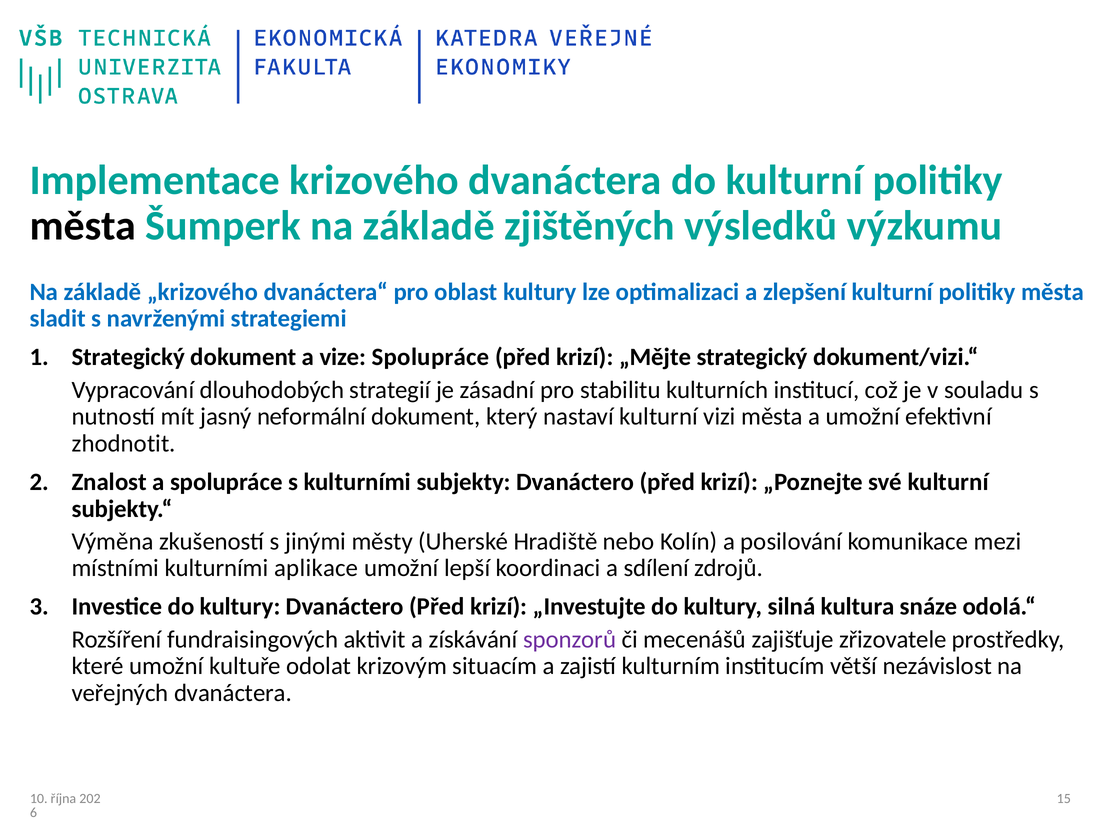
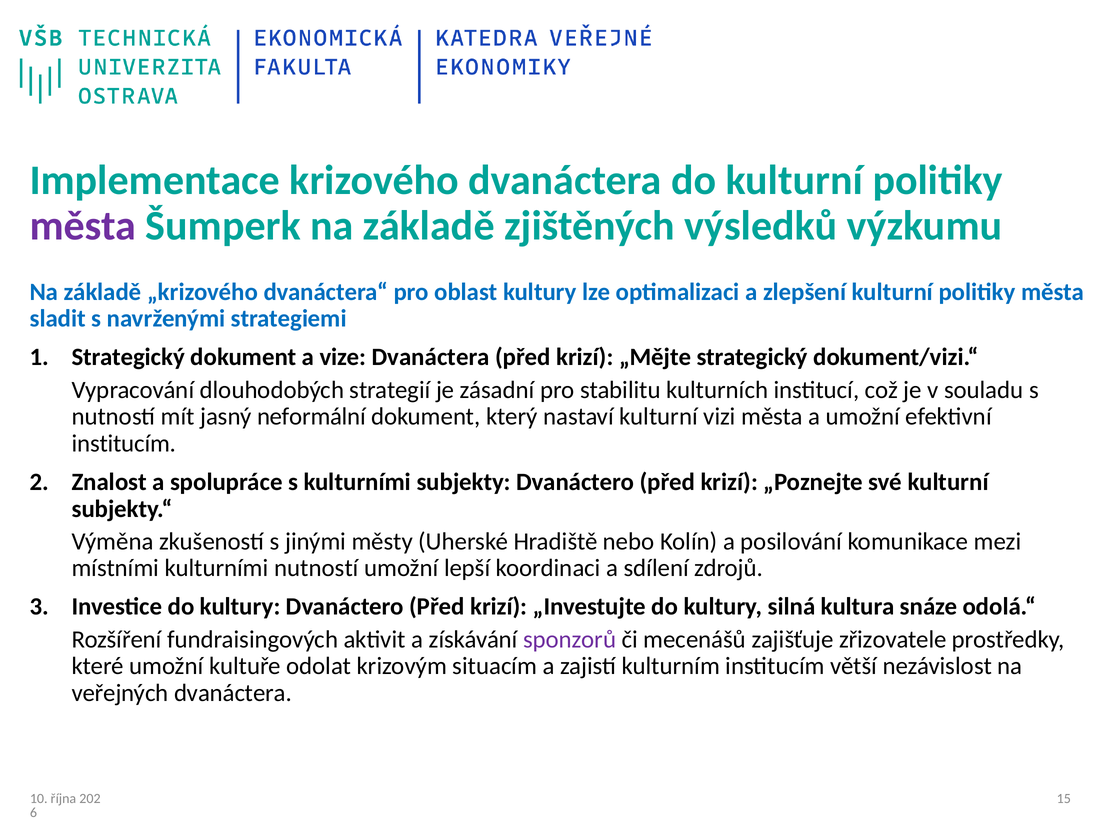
města colour: black -> purple (83, 226)
vize Spolupráce: Spolupráce -> Dvanáctera (431, 357)
zhodnotit: zhodnotit -> institucím (124, 443)
kulturními aplikace: aplikace -> nutností (316, 568)
